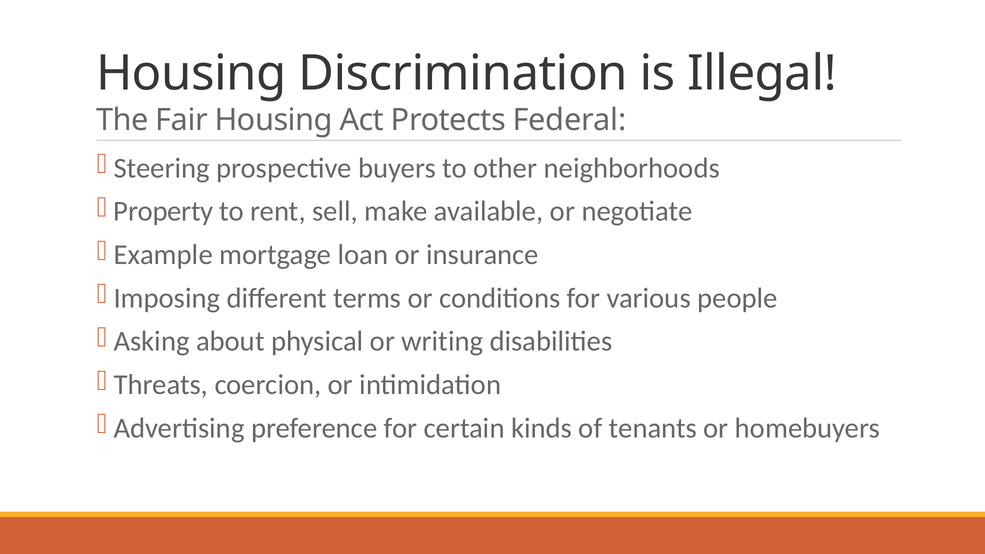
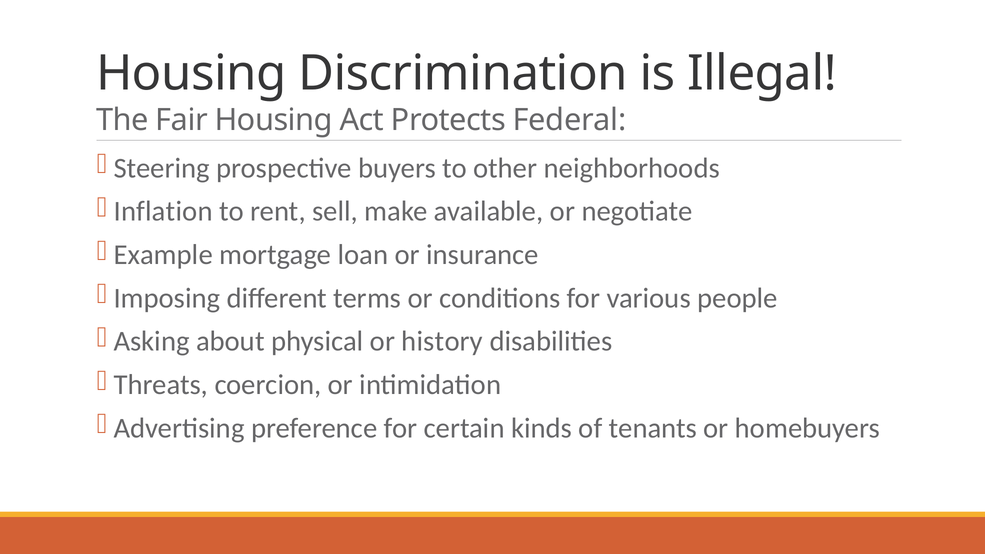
Property: Property -> Inflation (163, 212)
writing: writing -> history (442, 342)
